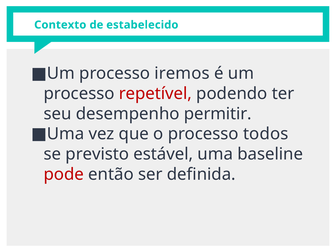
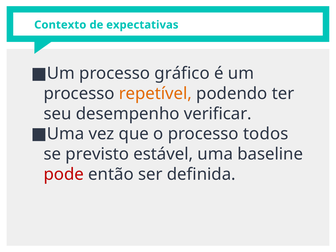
estabelecido: estabelecido -> expectativas (142, 25)
iremos: iremos -> gráfico (182, 73)
repetível colour: red -> orange (155, 94)
permitir: permitir -> verificar (218, 114)
